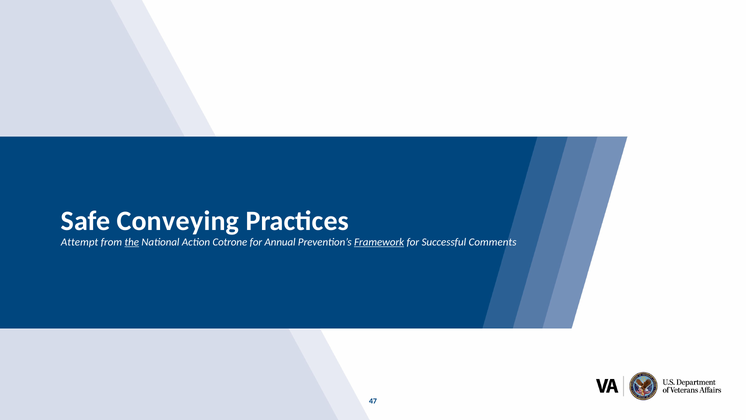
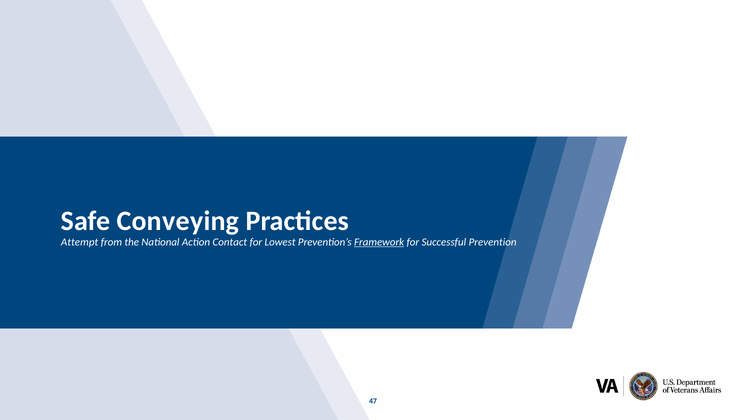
the underline: present -> none (132, 242)
Cotrone: Cotrone -> Contact (230, 242)
Annual: Annual -> Lowest (280, 242)
Comments: Comments -> Prevention (493, 242)
